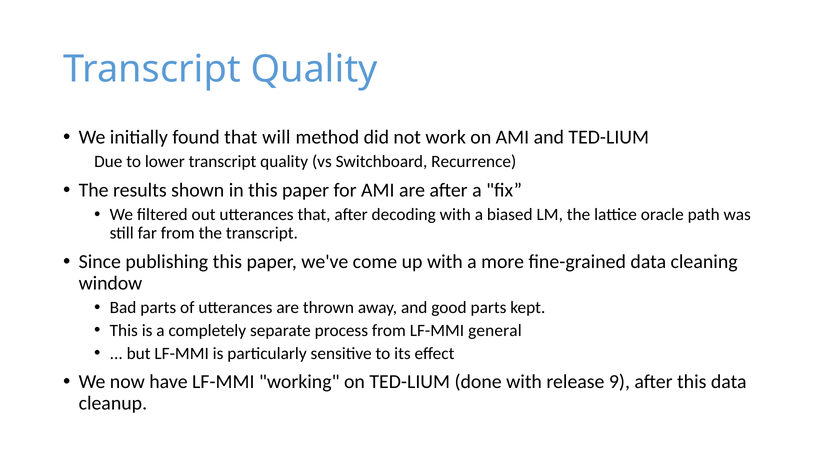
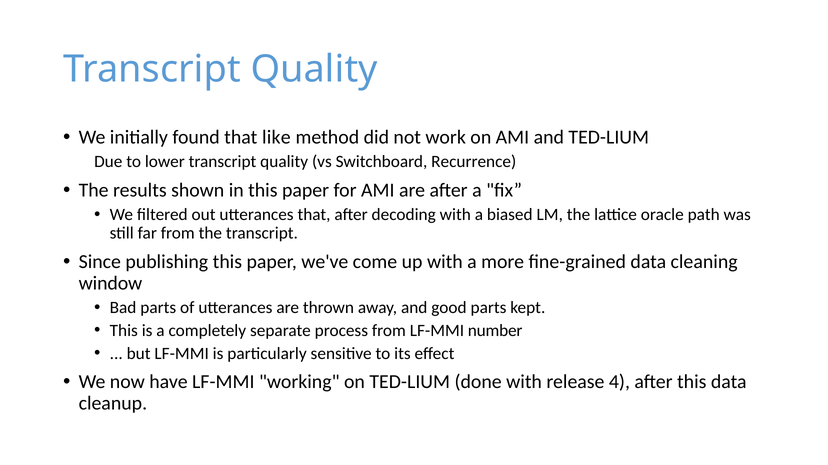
will: will -> like (276, 138)
general: general -> number (495, 331)
9: 9 -> 4 (619, 383)
